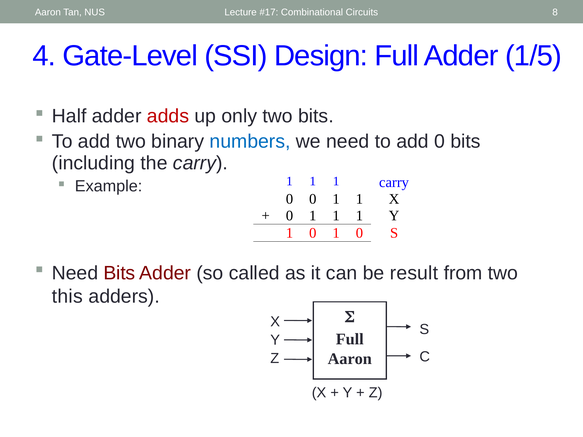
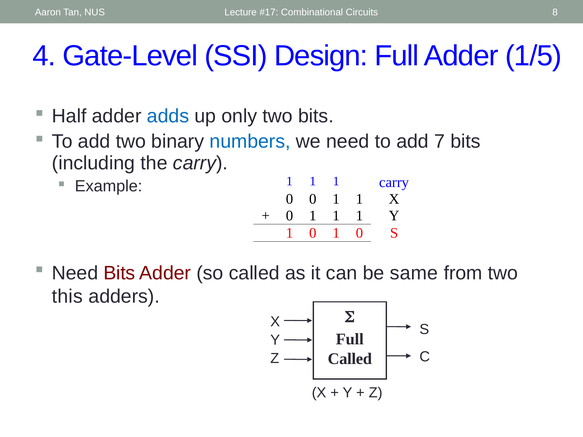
adds colour: red -> blue (168, 116)
add 0: 0 -> 7 (440, 142)
result: result -> same (414, 273)
Aaron: Aaron -> Called (350, 359)
